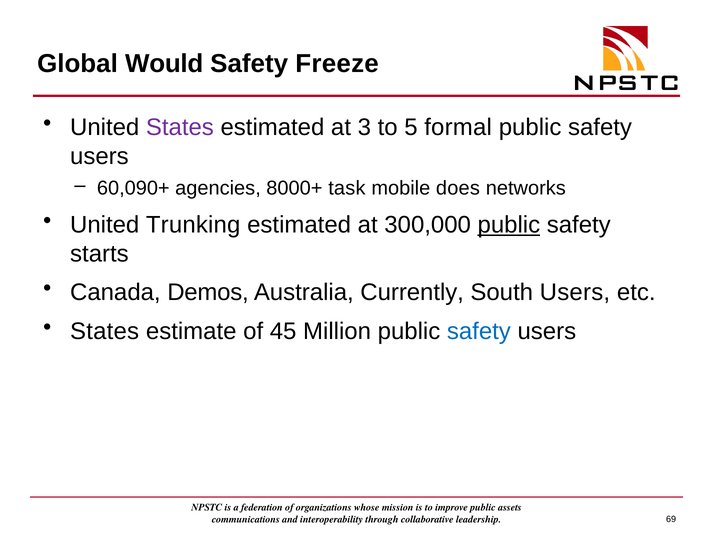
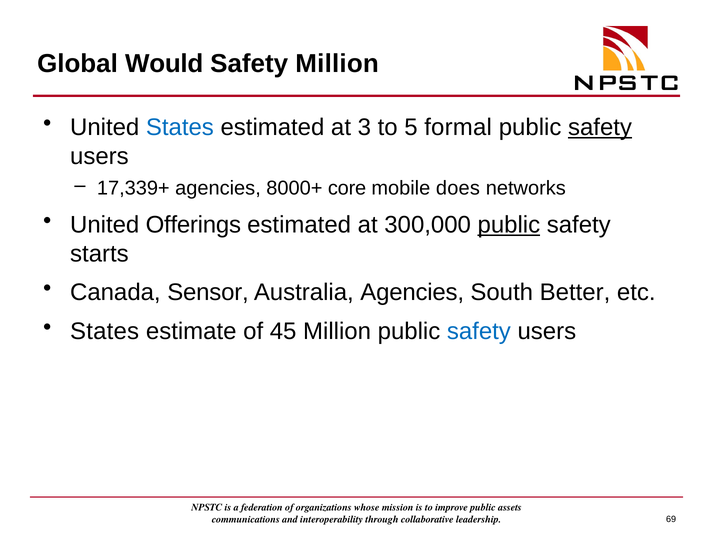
Safety Freeze: Freeze -> Million (337, 64)
States colour: purple -> blue (180, 128)
safety underline: none -> present (600, 128)
60,090+: 60,090+ -> 17,339+ (133, 188)
task: task -> core (347, 188)
Trunking: Trunking -> Offerings (193, 225)
Demos: Demos -> Sensor (208, 293)
Australia Currently: Currently -> Agencies (412, 293)
South Users: Users -> Better (575, 293)
